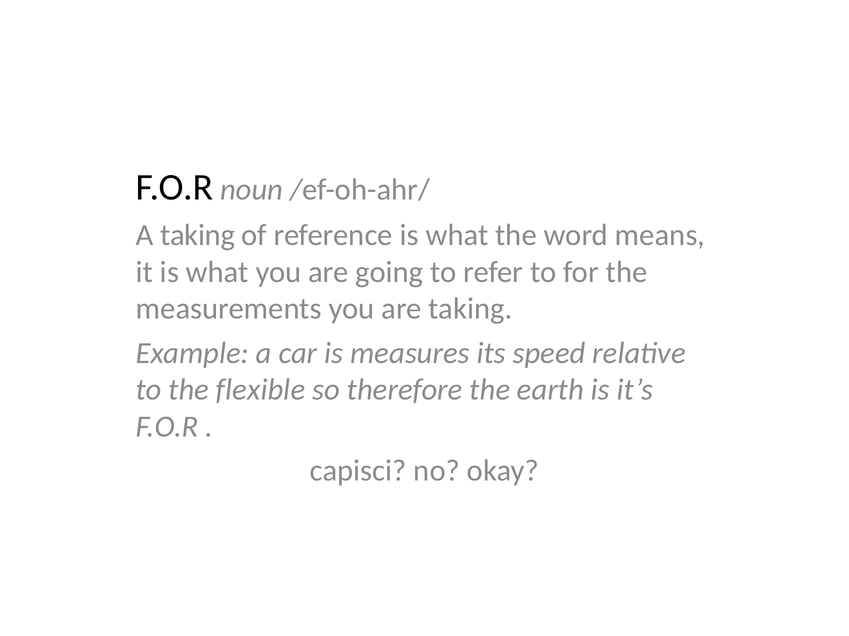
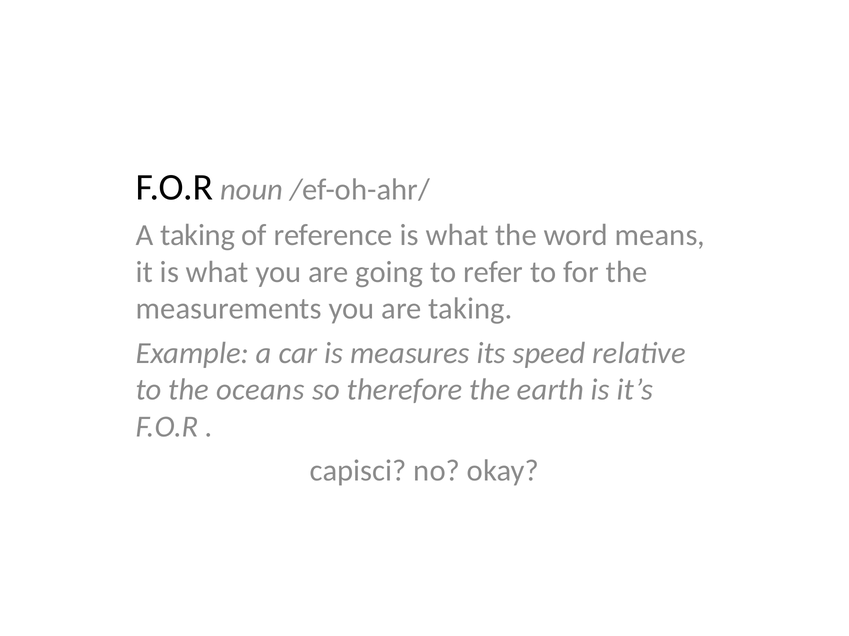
flexible: flexible -> oceans (260, 390)
